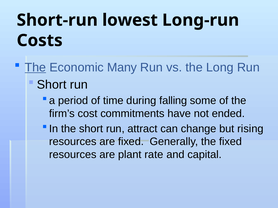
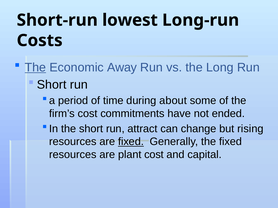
Many: Many -> Away (122, 68)
falling: falling -> about (173, 101)
fixed underline: none -> present (131, 142)
plant rate: rate -> cost (154, 155)
